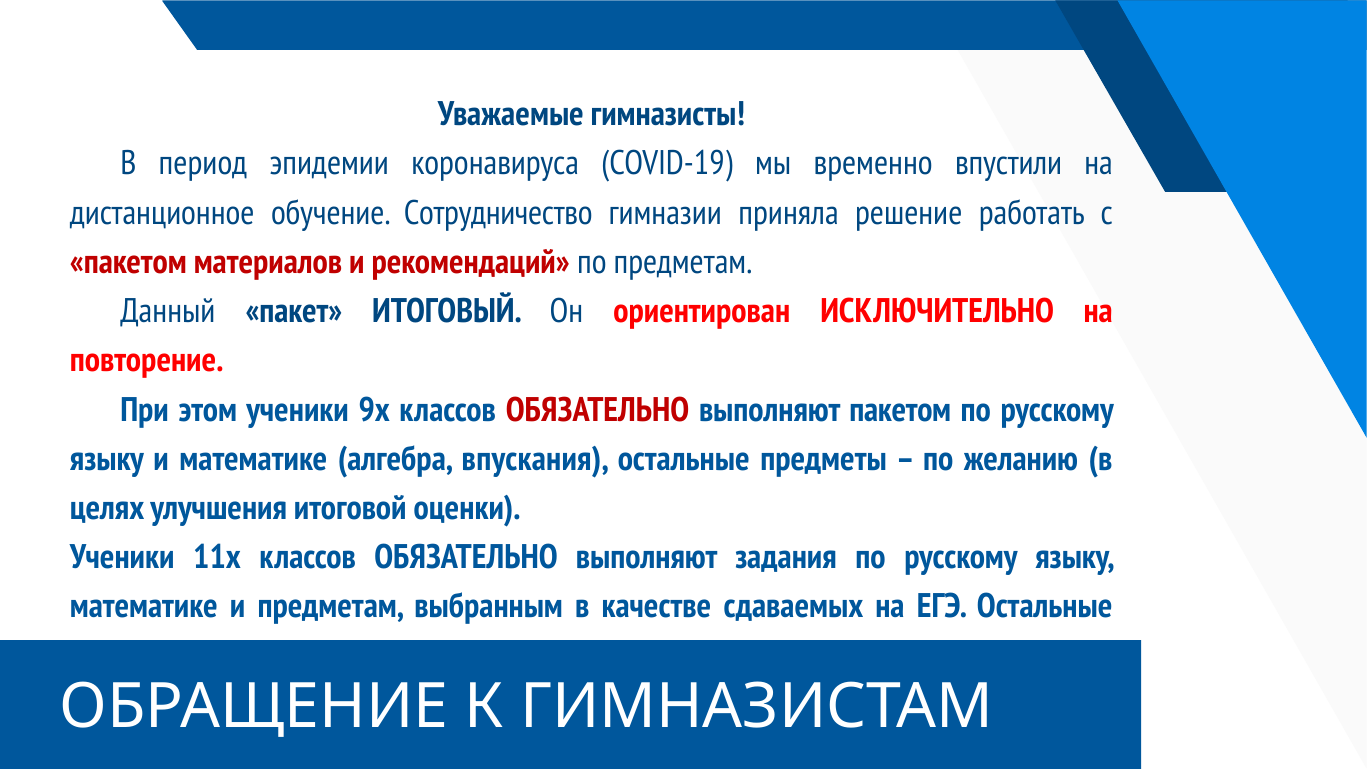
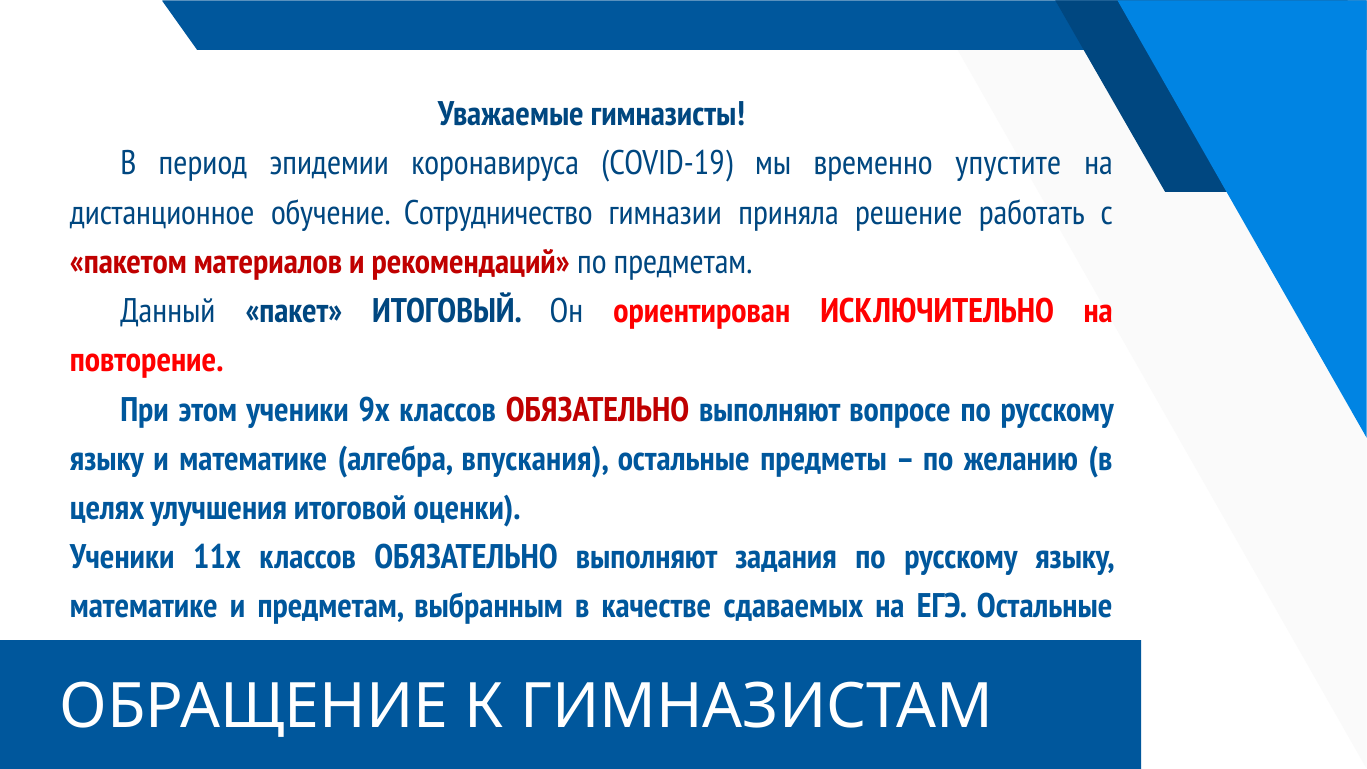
впустили: впустили -> упустите (1008, 164)
выполняют пакетом: пакетом -> вопросе (900, 410)
